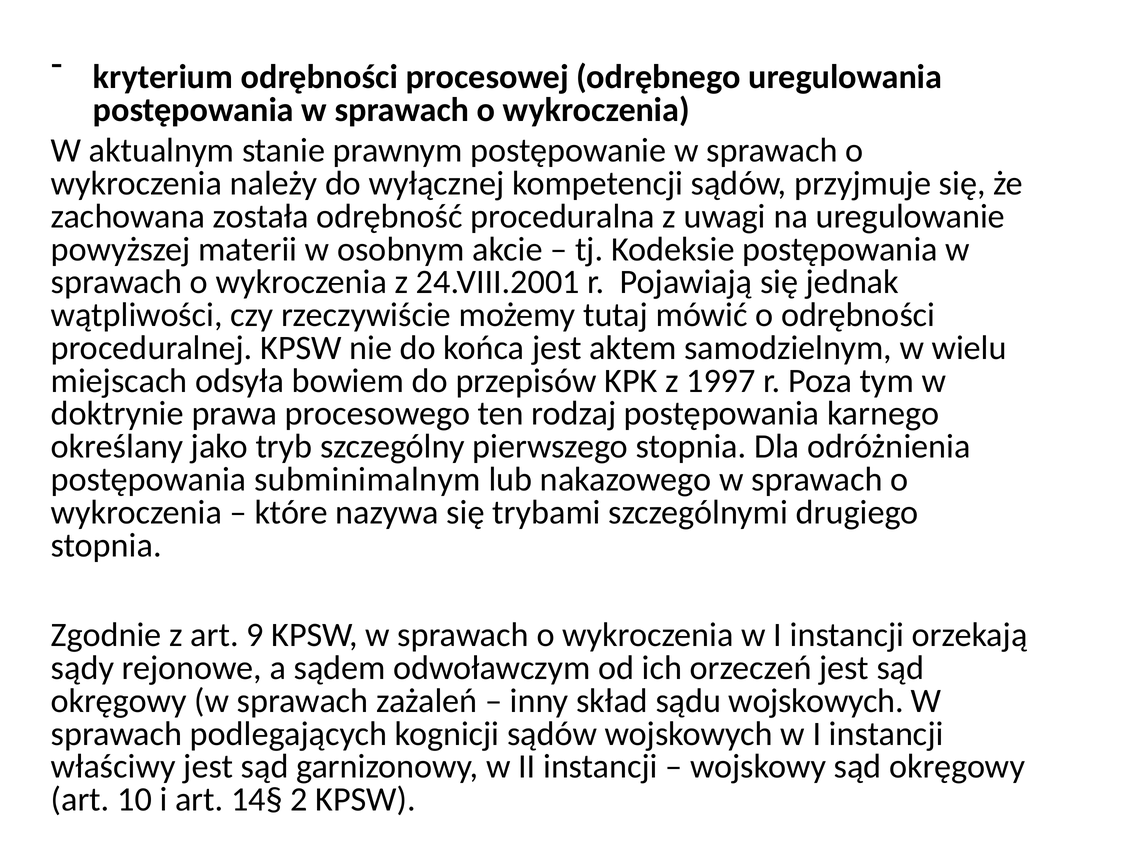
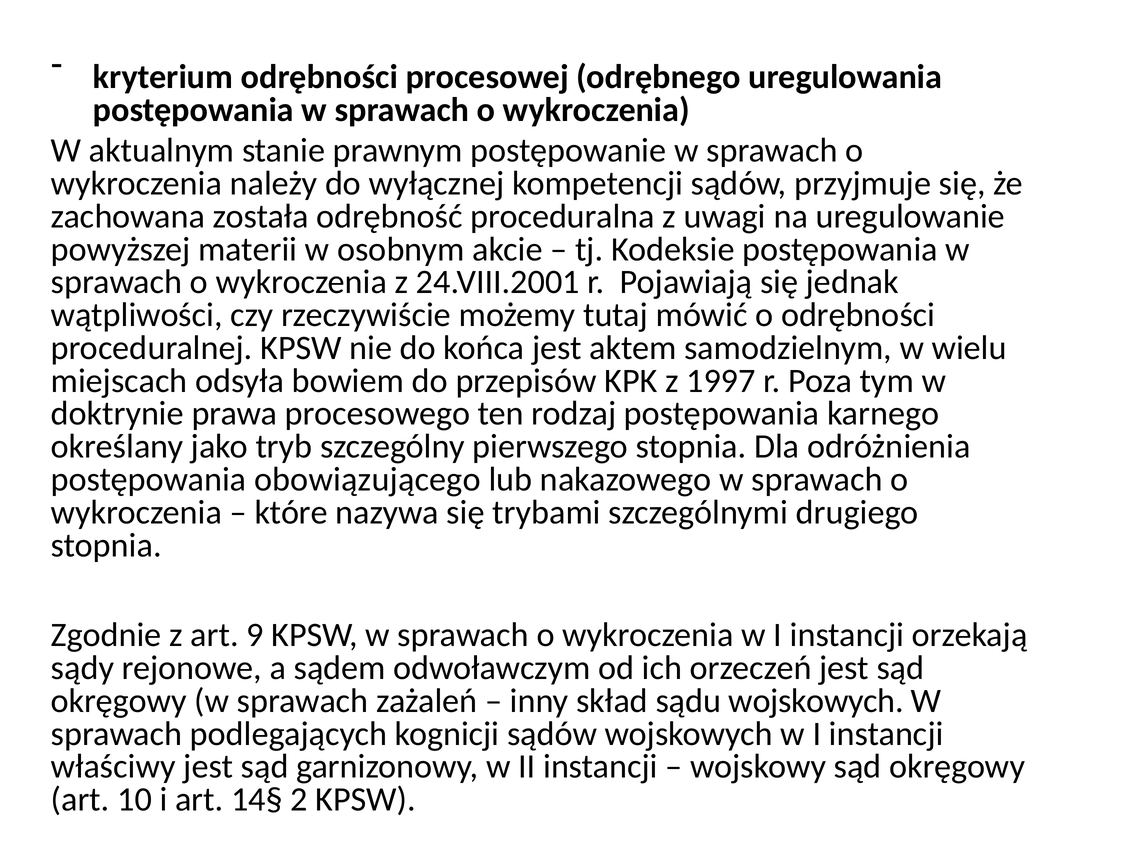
subminimalnym: subminimalnym -> obowiązującego (367, 479)
